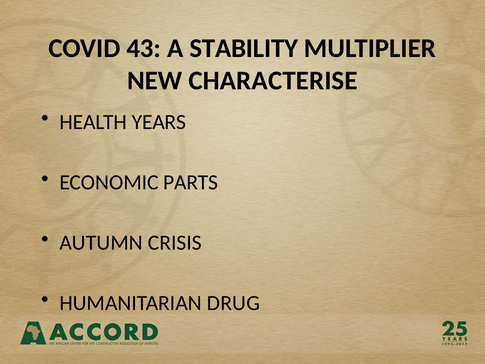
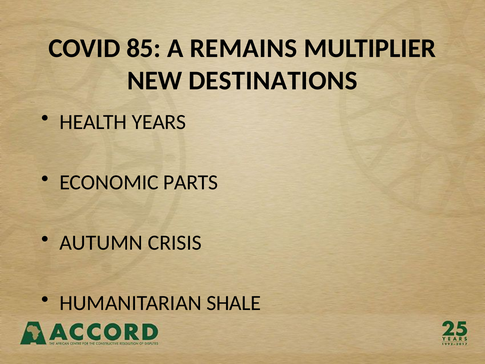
43: 43 -> 85 (144, 48)
STABILITY: STABILITY -> REMAINS (244, 48)
CHARACTERISE: CHARACTERISE -> DESTINATIONS (273, 81)
DRUG: DRUG -> SHALE (234, 303)
